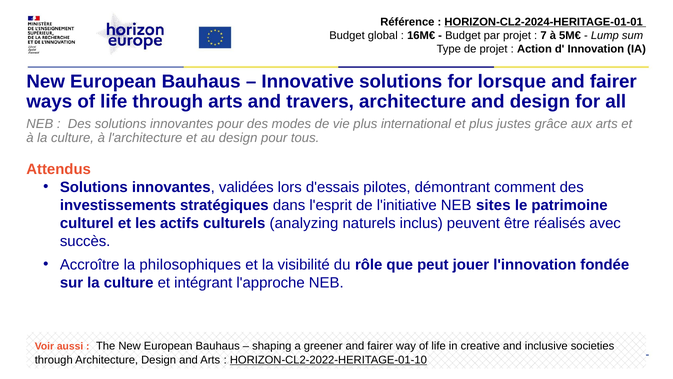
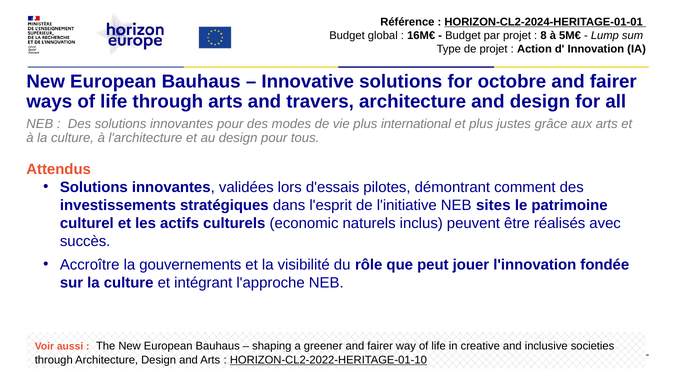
7: 7 -> 8 (544, 35)
lorsque: lorsque -> octobre (512, 81)
analyzing: analyzing -> economic (304, 223)
philosophiques: philosophiques -> gouvernements (190, 264)
